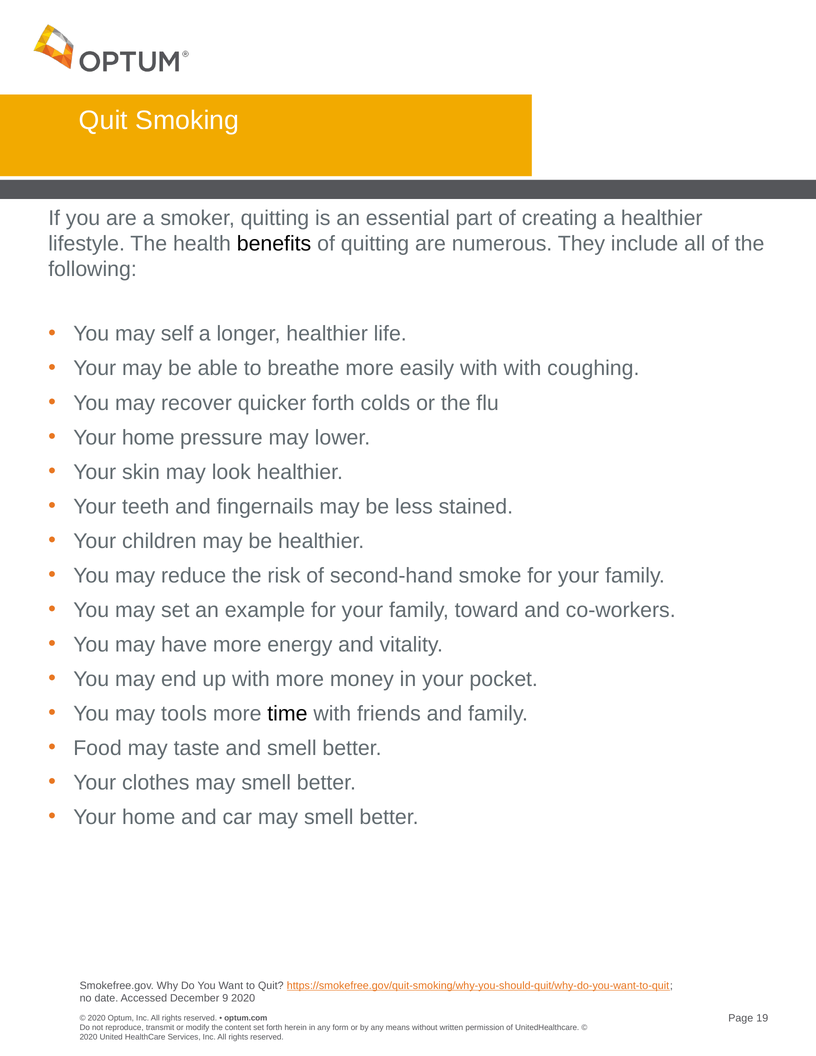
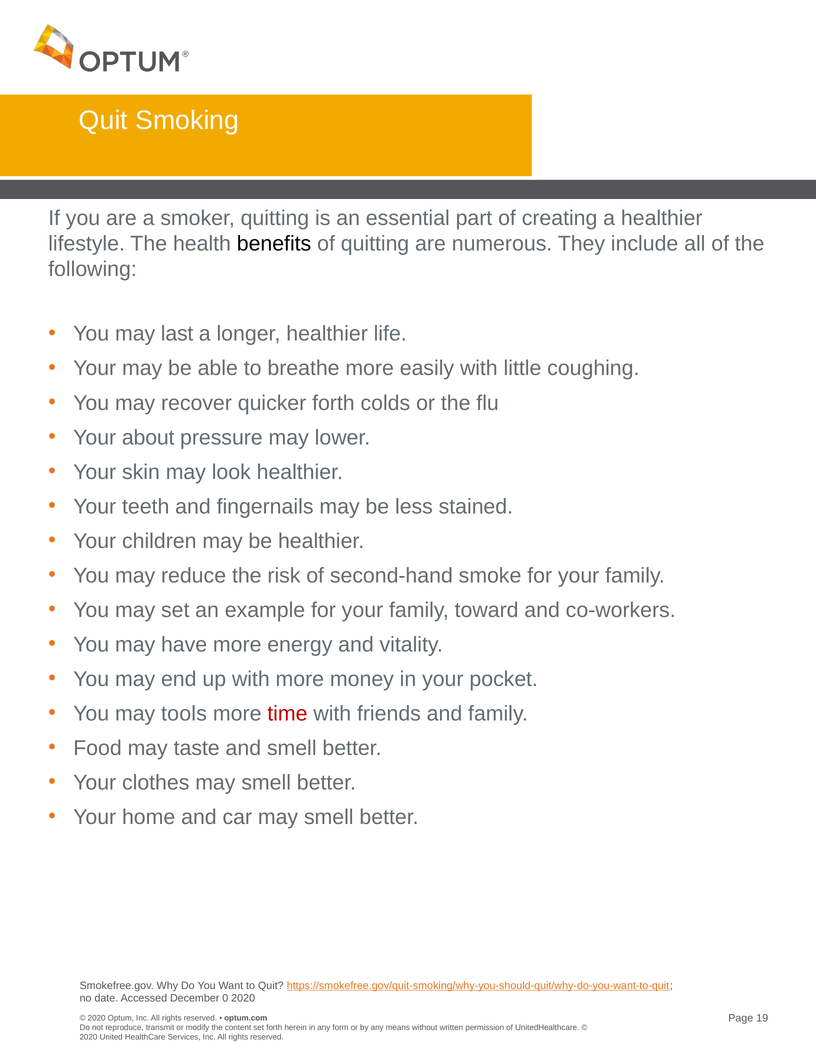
self: self -> last (177, 334)
with with: with -> little (523, 368)
home: home -> about (148, 437)
time colour: black -> red (287, 714)
9: 9 -> 0 (225, 998)
